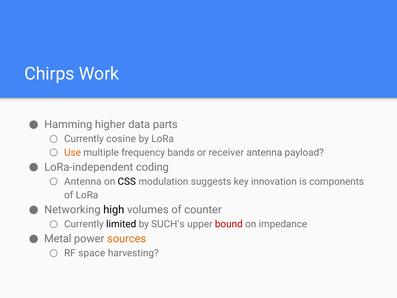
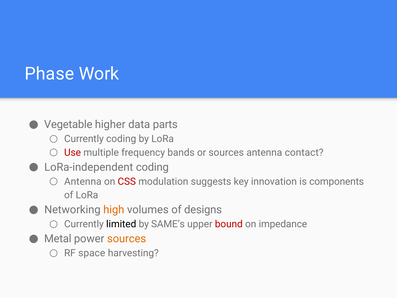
Chirps: Chirps -> Phase (49, 74)
Hamming: Hamming -> Vegetable (68, 124)
Currently cosine: cosine -> coding (121, 139)
Use colour: orange -> red (73, 152)
or receiver: receiver -> sources (226, 152)
payload: payload -> contact (304, 152)
CSS colour: black -> red (127, 181)
high colour: black -> orange (114, 210)
counter: counter -> designs (203, 210)
SUCH’s: SUCH’s -> SAME’s (168, 224)
